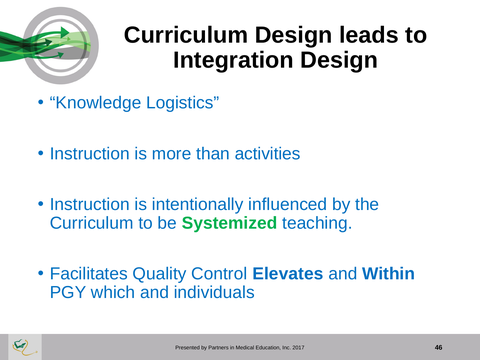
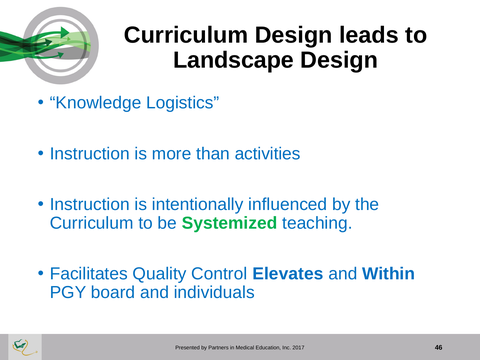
Integration: Integration -> Landscape (234, 60)
which: which -> board (113, 293)
